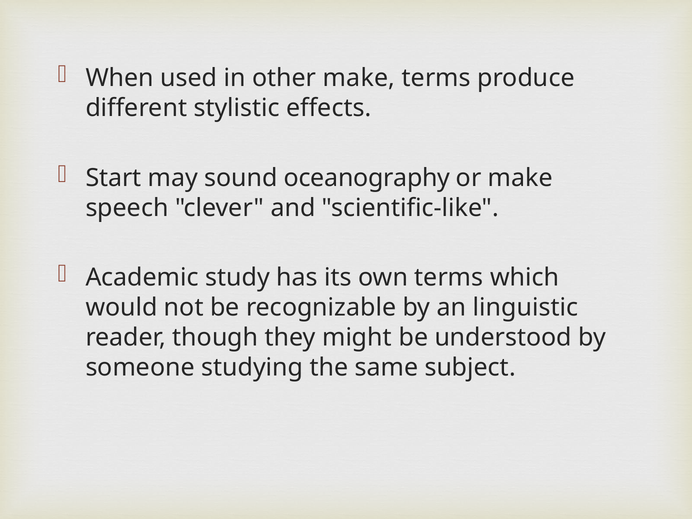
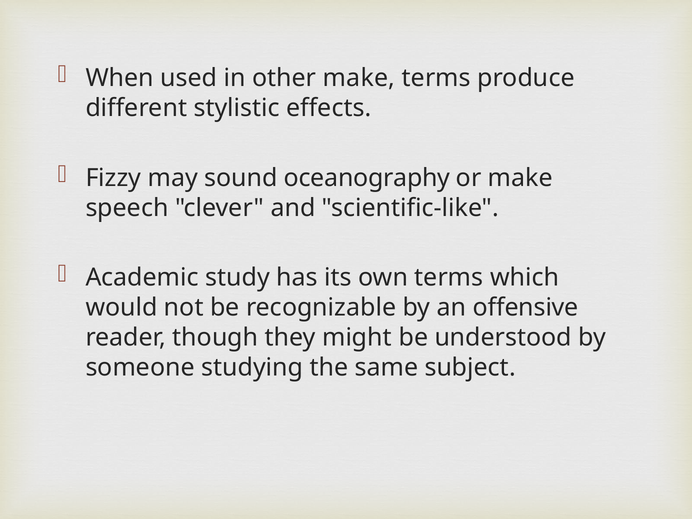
Start: Start -> Fizzy (113, 178)
linguistic: linguistic -> offensive (526, 308)
